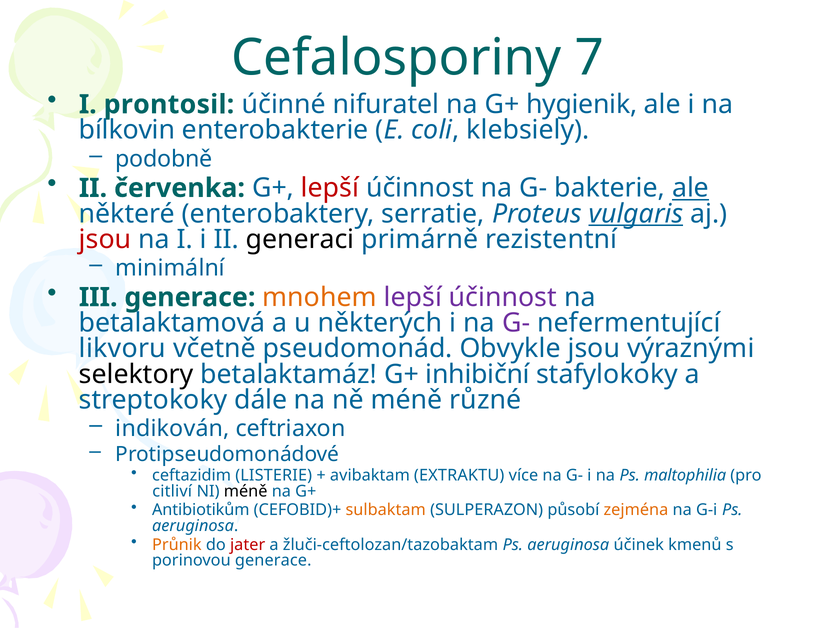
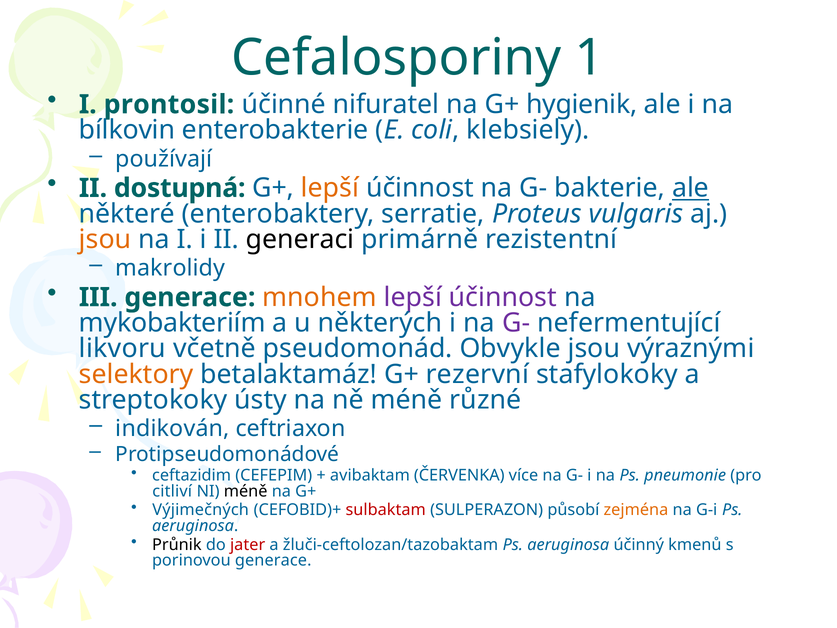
7: 7 -> 1 (589, 58)
podobně: podobně -> používají (164, 159)
červenka: červenka -> dostupná (180, 188)
lepší colour: red -> orange (330, 188)
vulgaris underline: present -> none (636, 214)
jsou colour: red -> orange (105, 239)
minimální: minimální -> makrolidy (170, 268)
betalaktamová: betalaktamová -> mykobakteriím (172, 323)
selektory colour: black -> orange (136, 374)
inhibiční: inhibiční -> rezervní (477, 374)
dále: dále -> ústy (261, 400)
LISTERIE: LISTERIE -> CEFEPIM (274, 475)
EXTRAKTU: EXTRAKTU -> ČERVENKA (459, 475)
maltophilia: maltophilia -> pneumonie (685, 475)
Antibiotikům: Antibiotikům -> Výjimečných (201, 510)
sulbaktam colour: orange -> red (386, 510)
Průnik colour: orange -> black (177, 544)
účinek: účinek -> účinný (639, 544)
